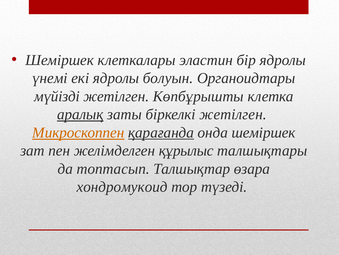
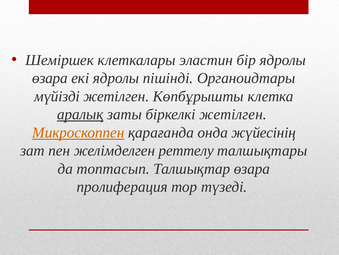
үнемі: үнемі -> өзара (50, 78)
болуын: болуын -> пішінді (168, 78)
қарағанда underline: present -> none (161, 132)
онда шеміршек: шеміршек -> жүйесінің (264, 132)
құрылыс: құрылыс -> реттелу (186, 150)
хондромукоид: хондромукоид -> пролиферация (122, 186)
